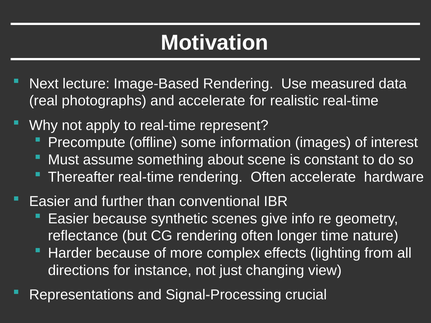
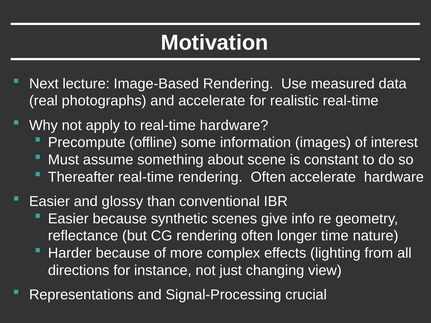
real-time represent: represent -> hardware (234, 125)
further: further -> glossy (122, 202)
